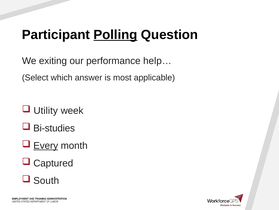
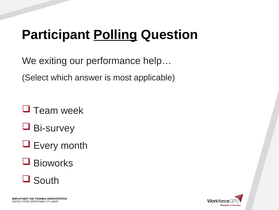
Utility: Utility -> Team (46, 110)
Bi-studies: Bi-studies -> Bi-survey (54, 128)
Every underline: present -> none (46, 145)
Captured: Captured -> Bioworks (53, 163)
